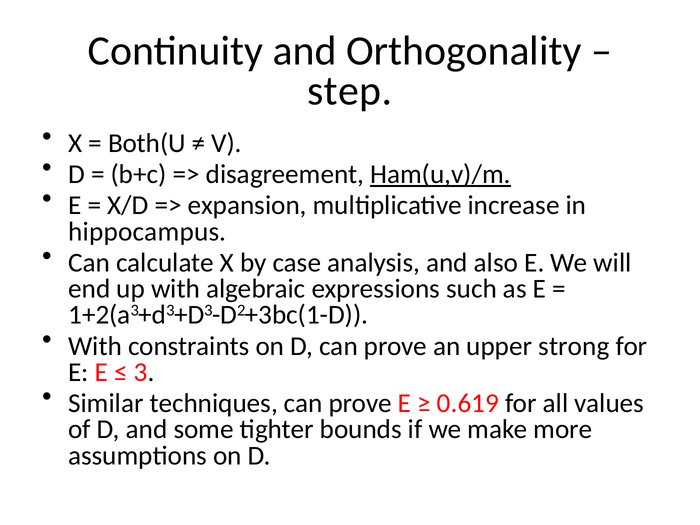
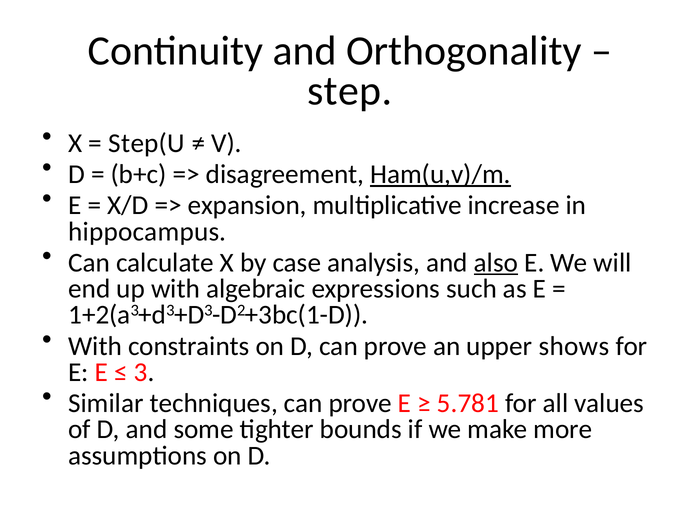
Both(U: Both(U -> Step(U (147, 143)
also underline: none -> present (496, 263)
strong: strong -> shows (574, 346)
0.619: 0.619 -> 5.781 (468, 403)
